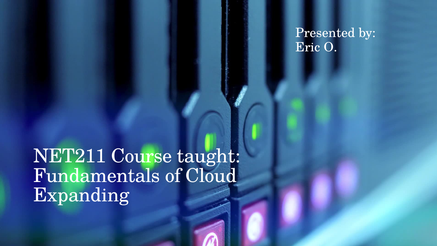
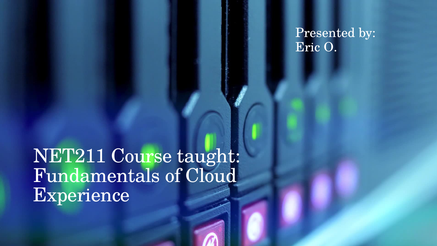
Expanding: Expanding -> Experience (82, 195)
